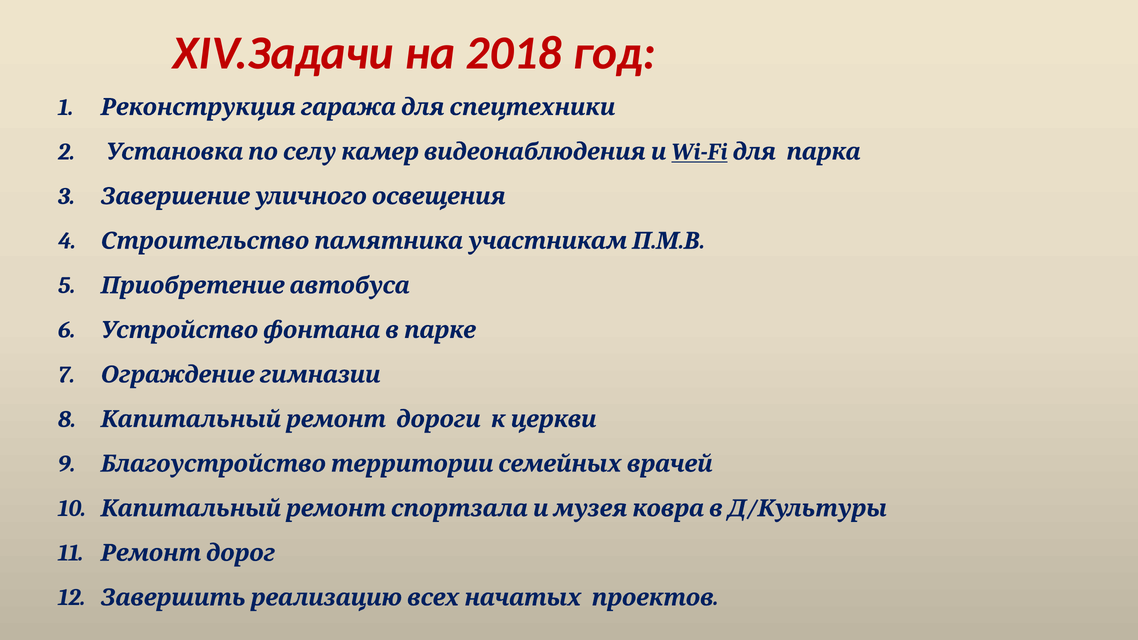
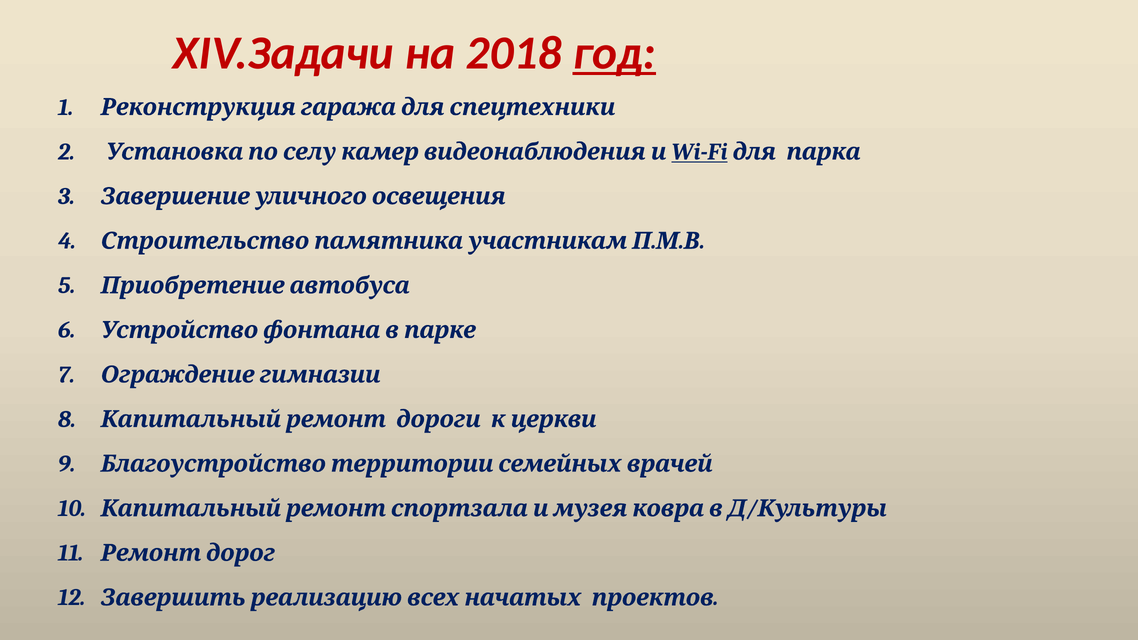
год underline: none -> present (614, 53)
